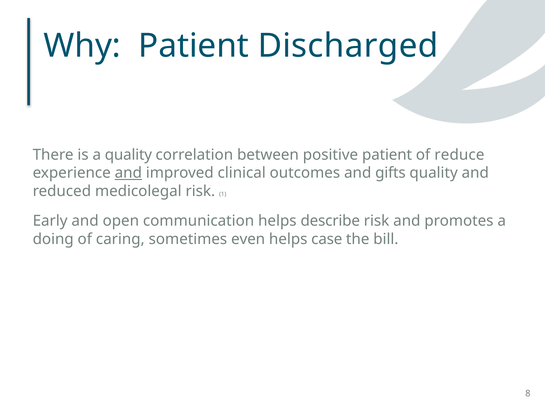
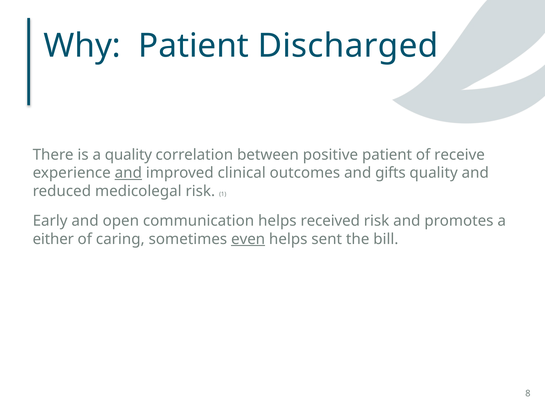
reduce: reduce -> receive (460, 155)
describe: describe -> received (330, 221)
doing: doing -> either (53, 239)
even underline: none -> present (248, 239)
case: case -> sent (327, 239)
